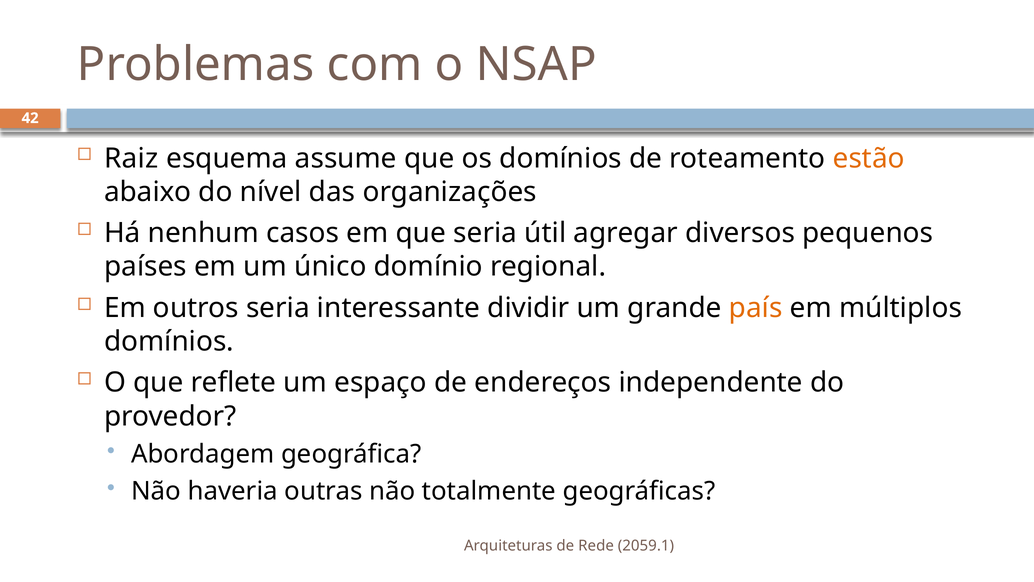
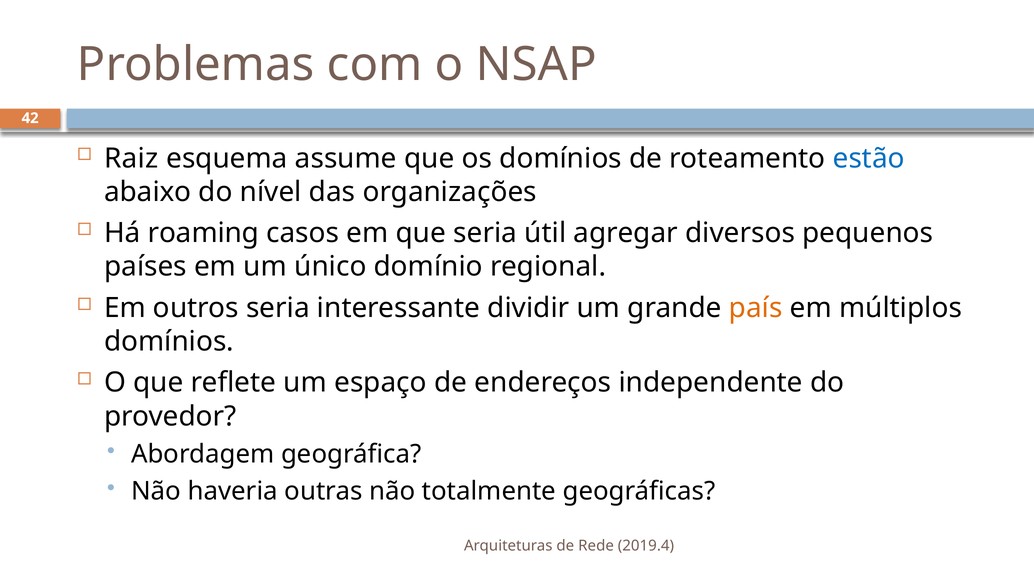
estão colour: orange -> blue (869, 158)
nenhum: nenhum -> roaming (203, 233)
2059.1: 2059.1 -> 2019.4 (646, 545)
